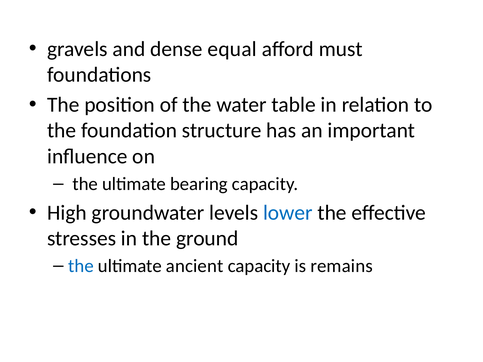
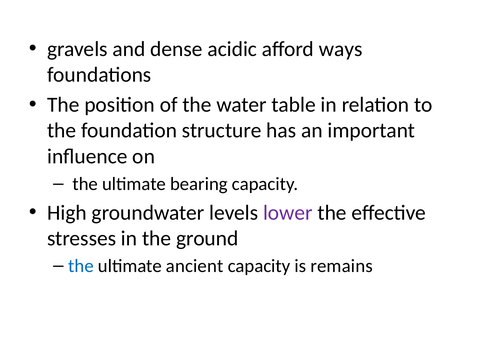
equal: equal -> acidic (232, 49)
must: must -> ways (341, 49)
lower colour: blue -> purple (288, 213)
